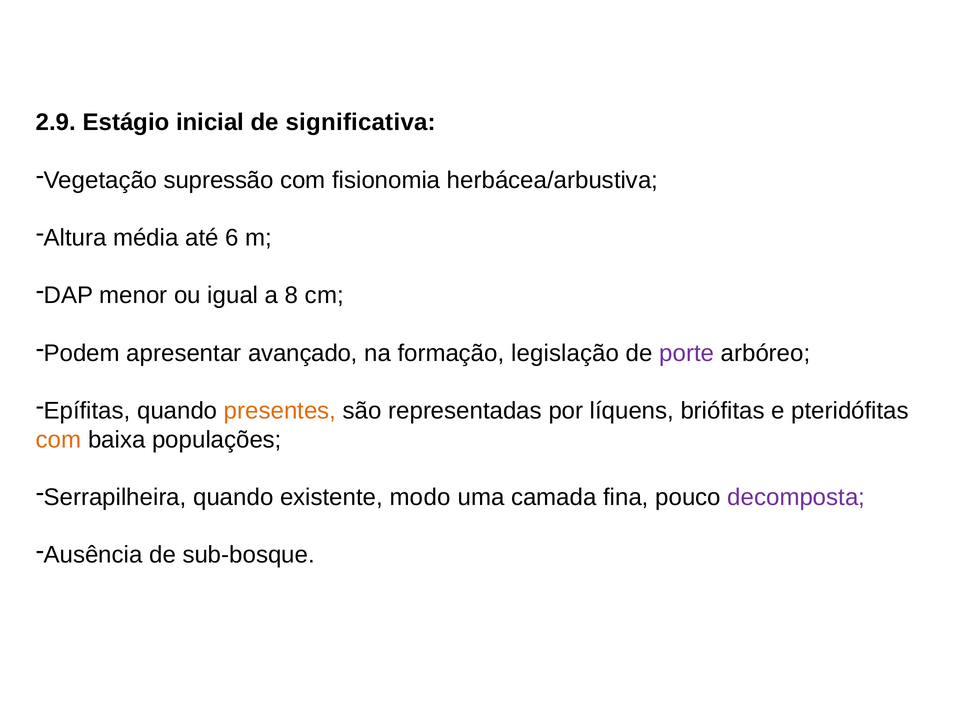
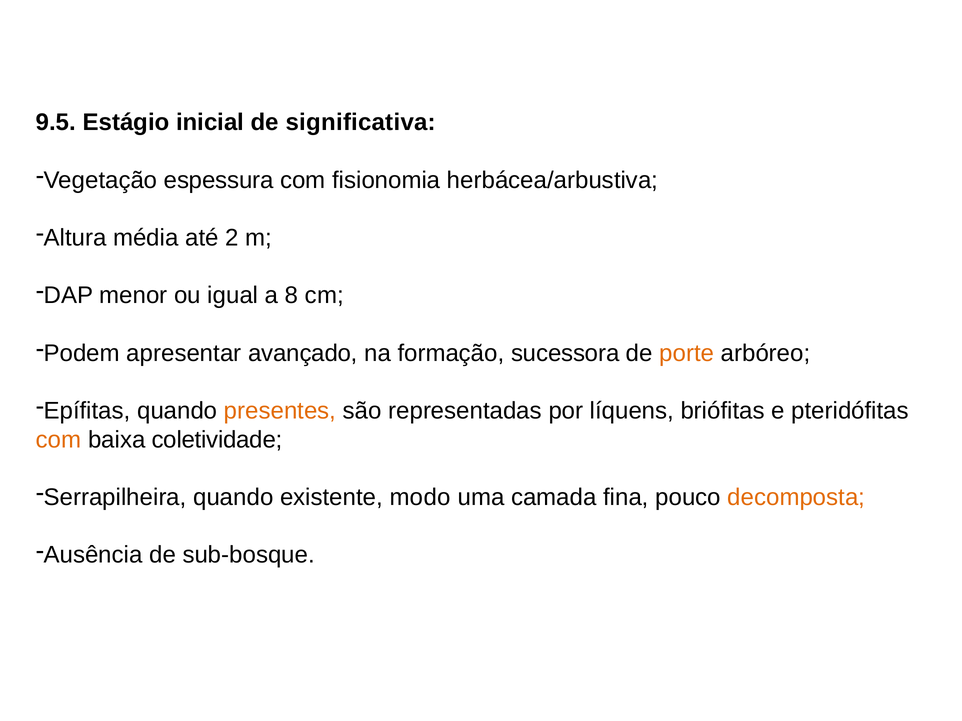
2.9: 2.9 -> 9.5 (56, 123)
supressão: supressão -> espessura (219, 180)
6: 6 -> 2 (232, 238)
legislação: legislação -> sucessora (565, 353)
porte colour: purple -> orange (687, 353)
populações: populações -> coletividade (217, 440)
decomposta colour: purple -> orange (796, 498)
